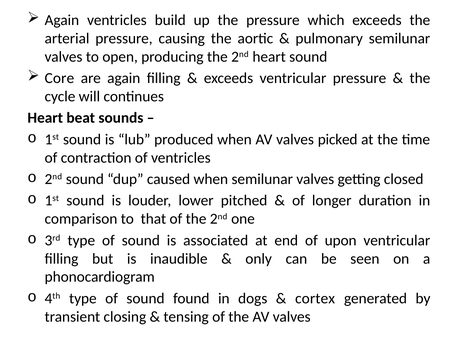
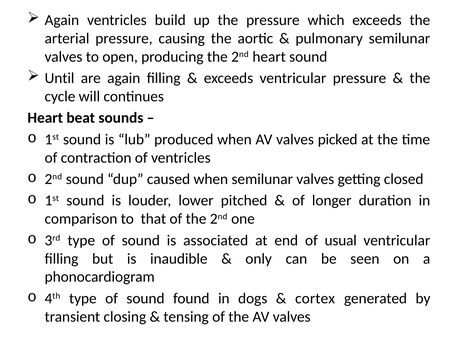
Core: Core -> Until (60, 78)
upon: upon -> usual (341, 241)
